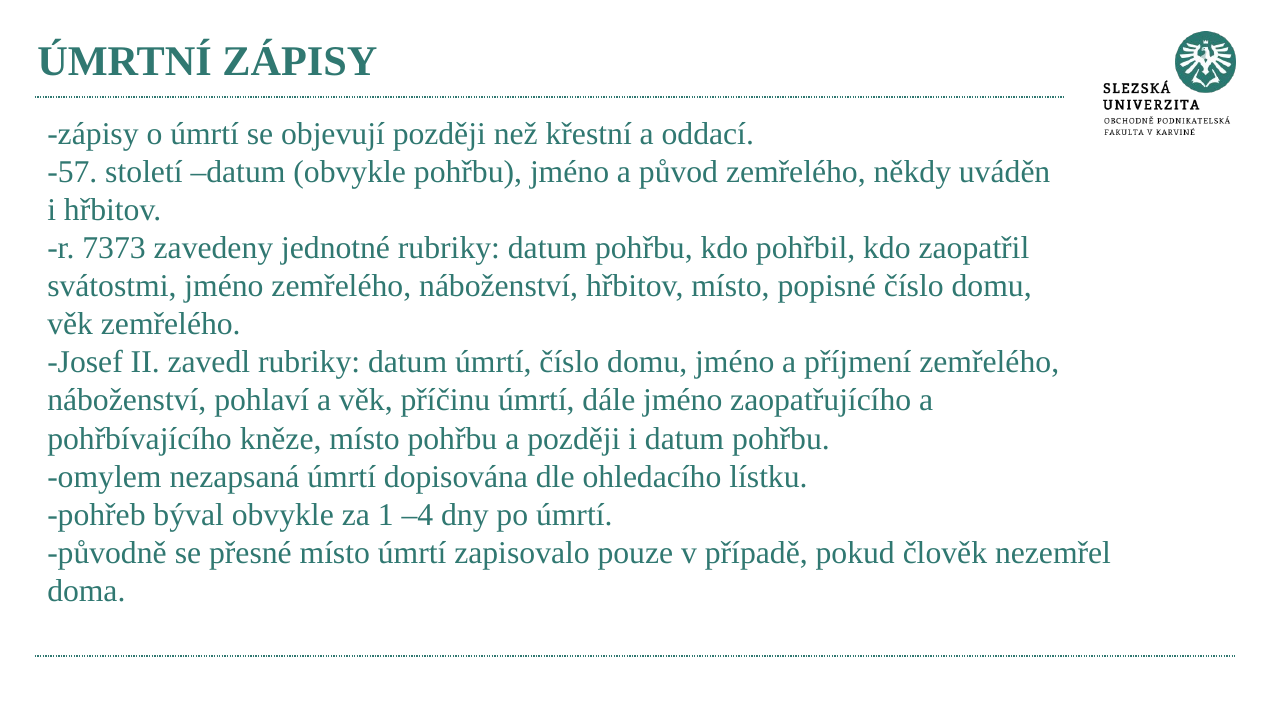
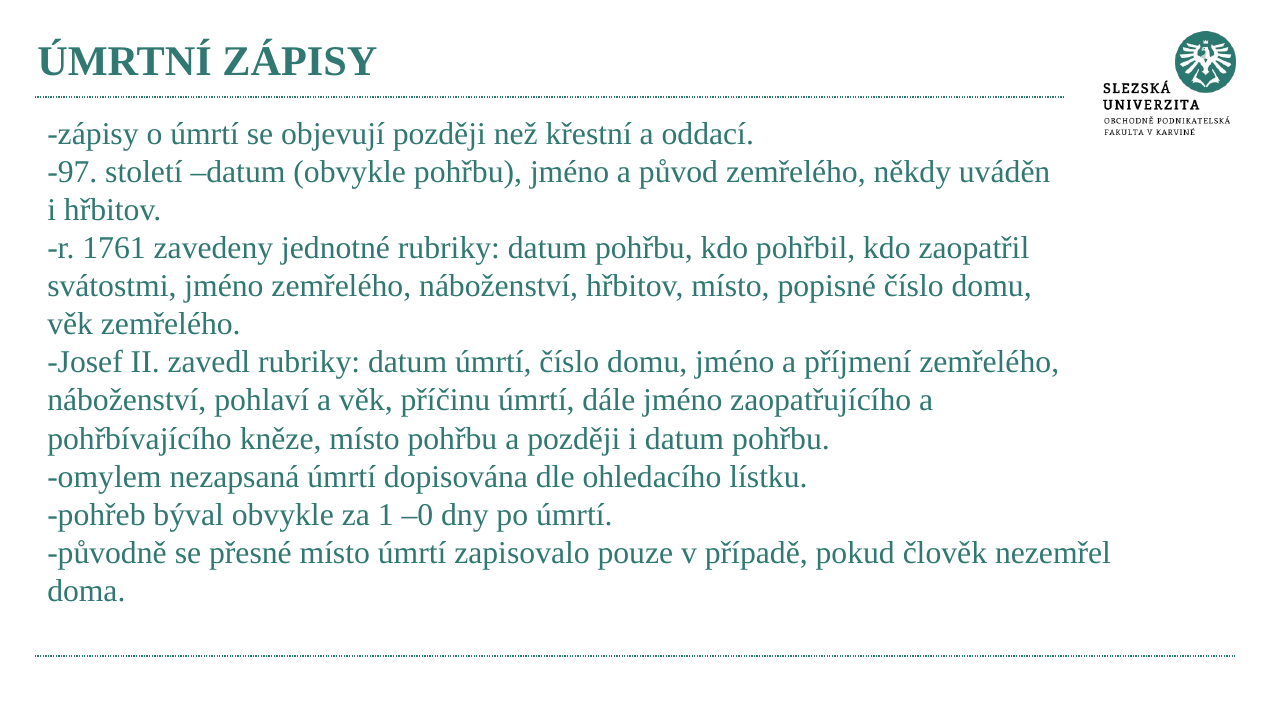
-57: -57 -> -97 (72, 172)
7373: 7373 -> 1761 (114, 249)
–4: –4 -> –0 (417, 515)
